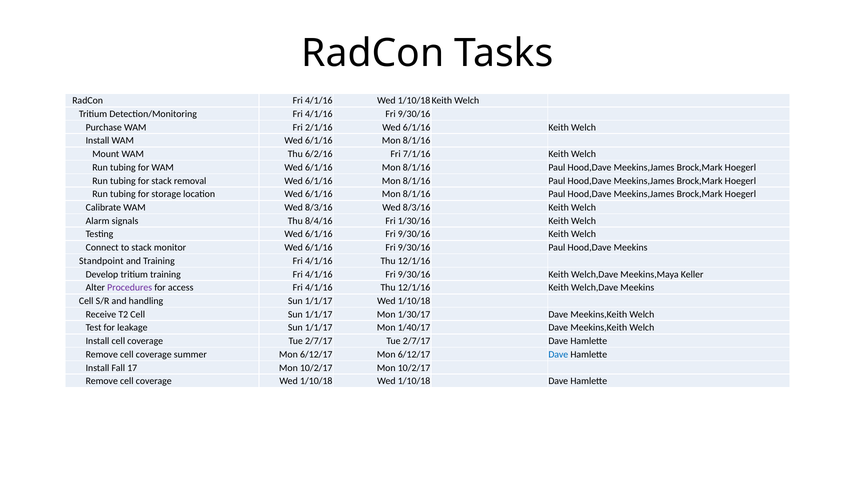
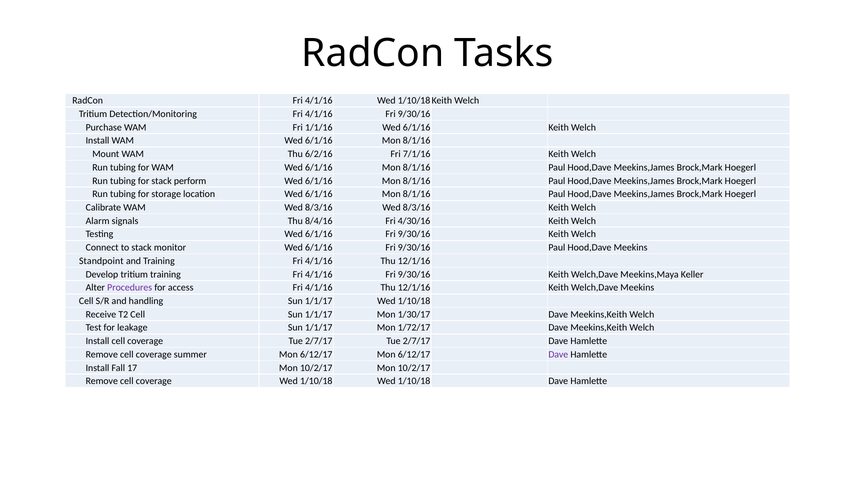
2/1/16: 2/1/16 -> 1/1/16 (319, 127)
removal: removal -> perform (190, 181)
1/30/16: 1/30/16 -> 4/30/16 (414, 221)
1/40/17: 1/40/17 -> 1/72/17 (414, 328)
Dave colour: blue -> purple (558, 354)
